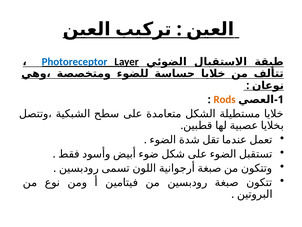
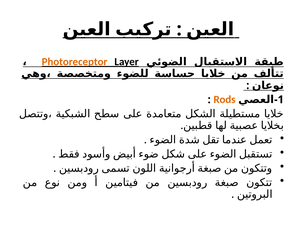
Photoreceptor colour: blue -> orange (75, 62)
